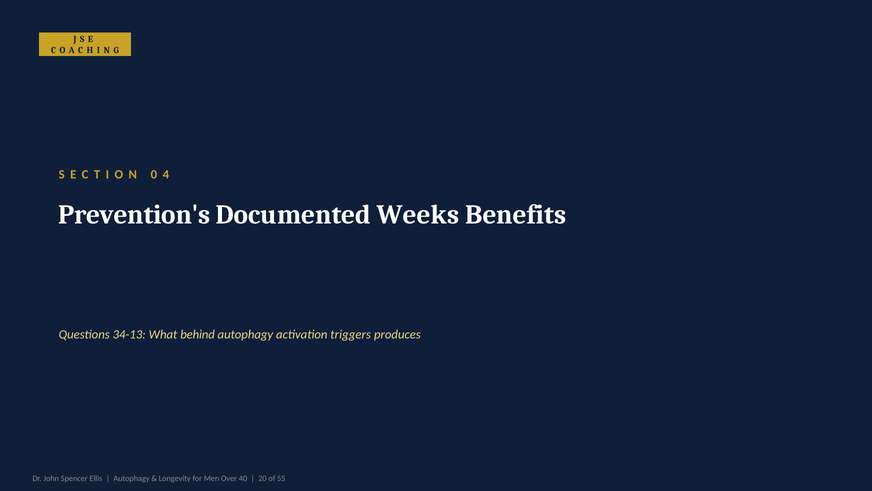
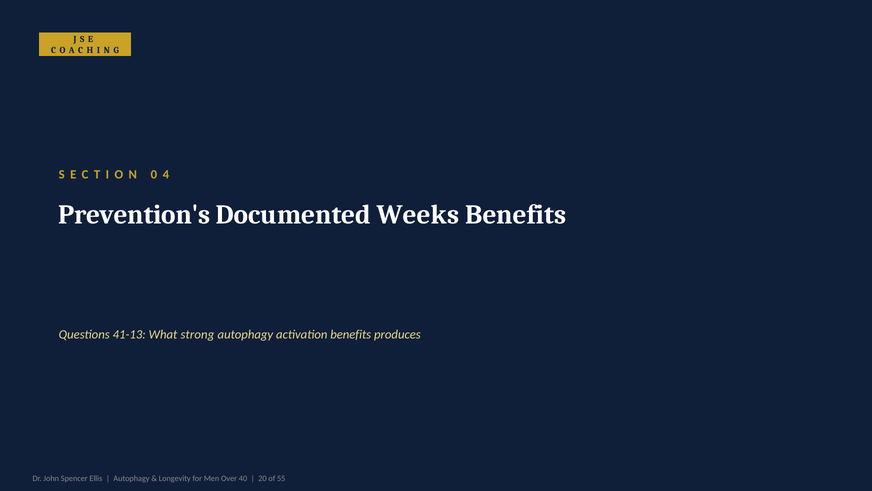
34-13: 34-13 -> 41-13 (129, 334)
behind: behind -> strong (197, 334)
activation triggers: triggers -> benefits (351, 334)
